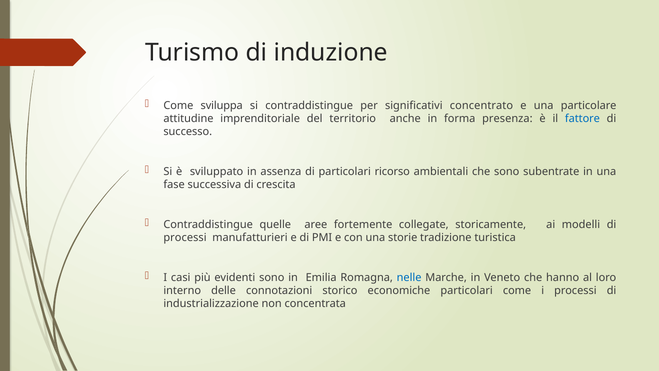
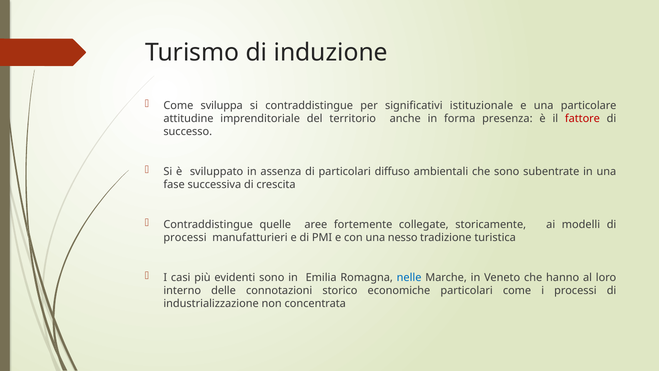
concentrato: concentrato -> istituzionale (481, 105)
fattore colour: blue -> red (582, 118)
ricorso: ricorso -> diffuso (392, 171)
storie: storie -> nesso (403, 237)
